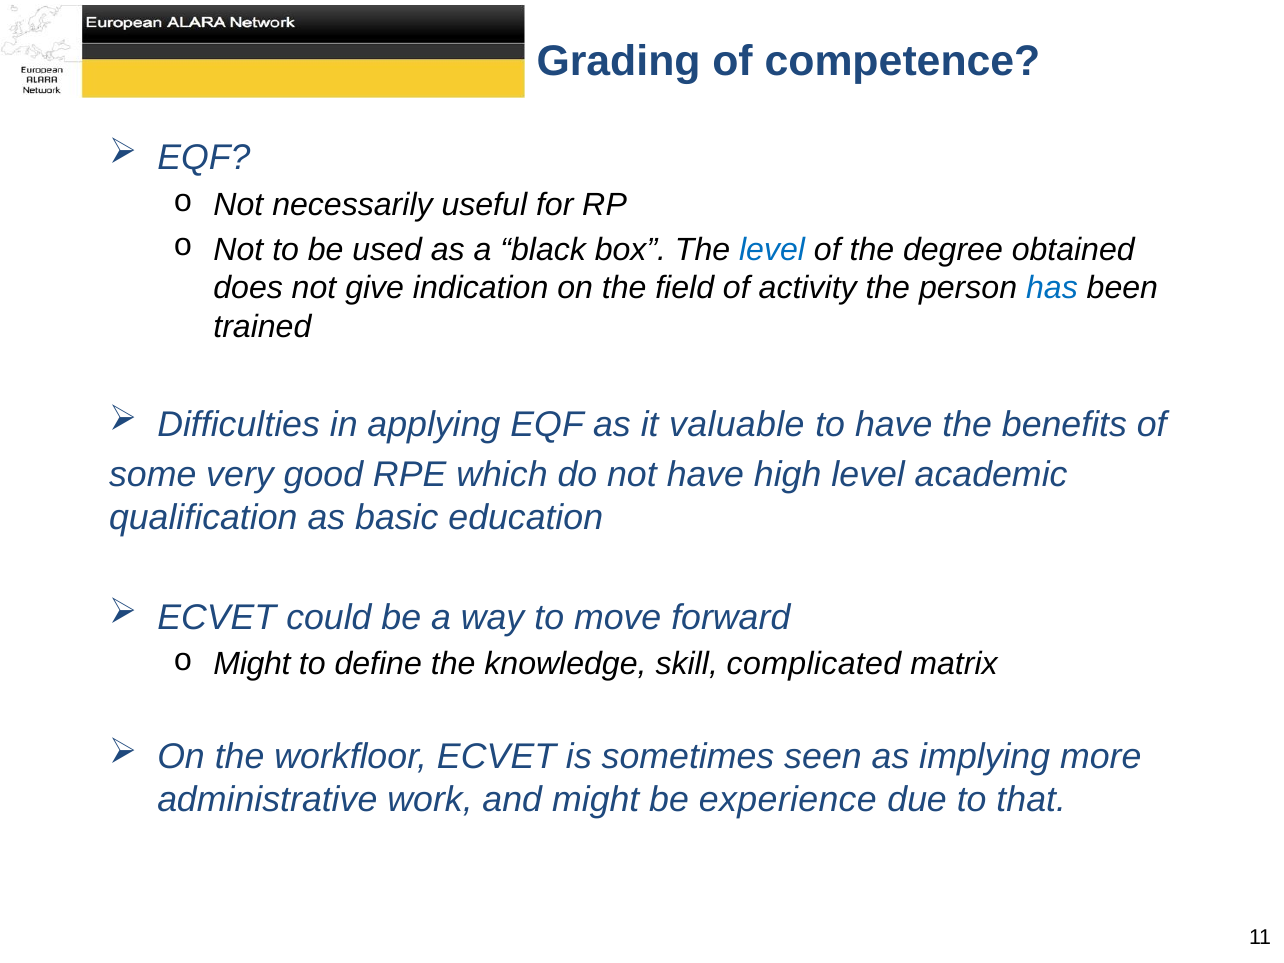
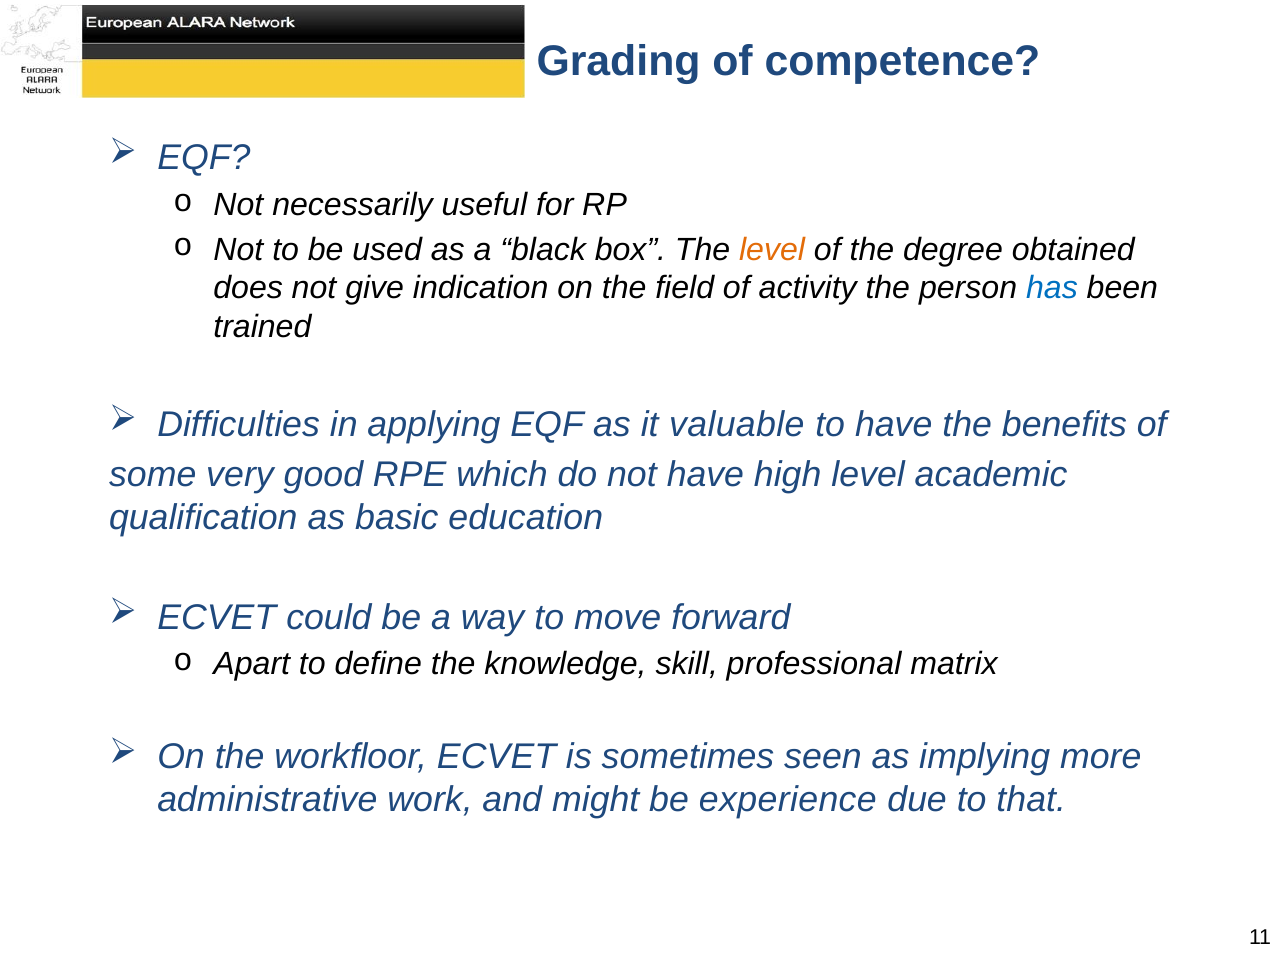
level colour: blue -> orange (772, 250)
Might: Might -> Apart (252, 664)
complicated: complicated -> professional (814, 664)
